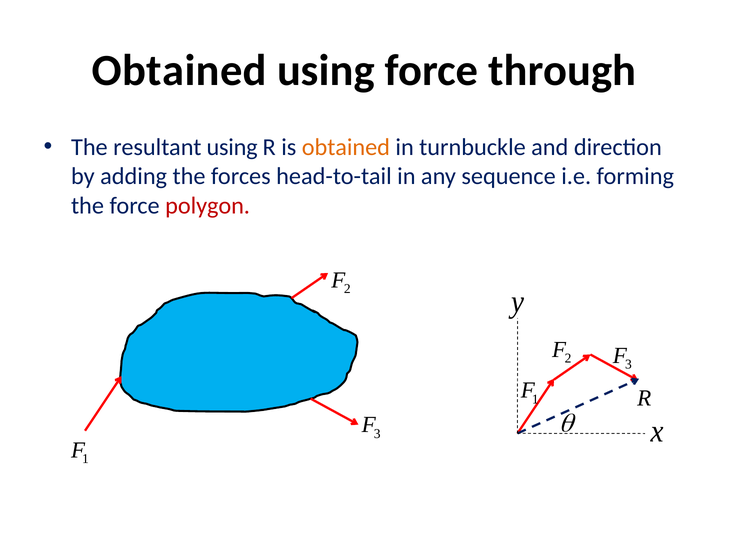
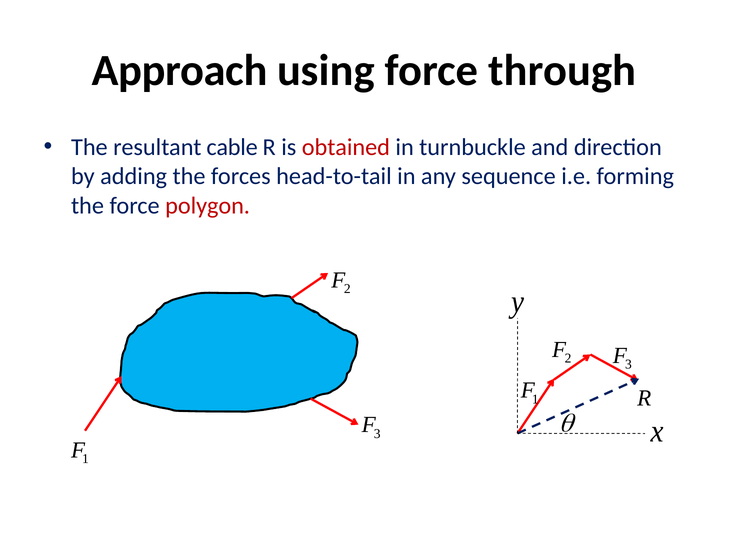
Obtained: Obtained -> Approach (180, 71)
resultant using: using -> cable (232, 148)
obtained colour: orange -> red (346, 148)
